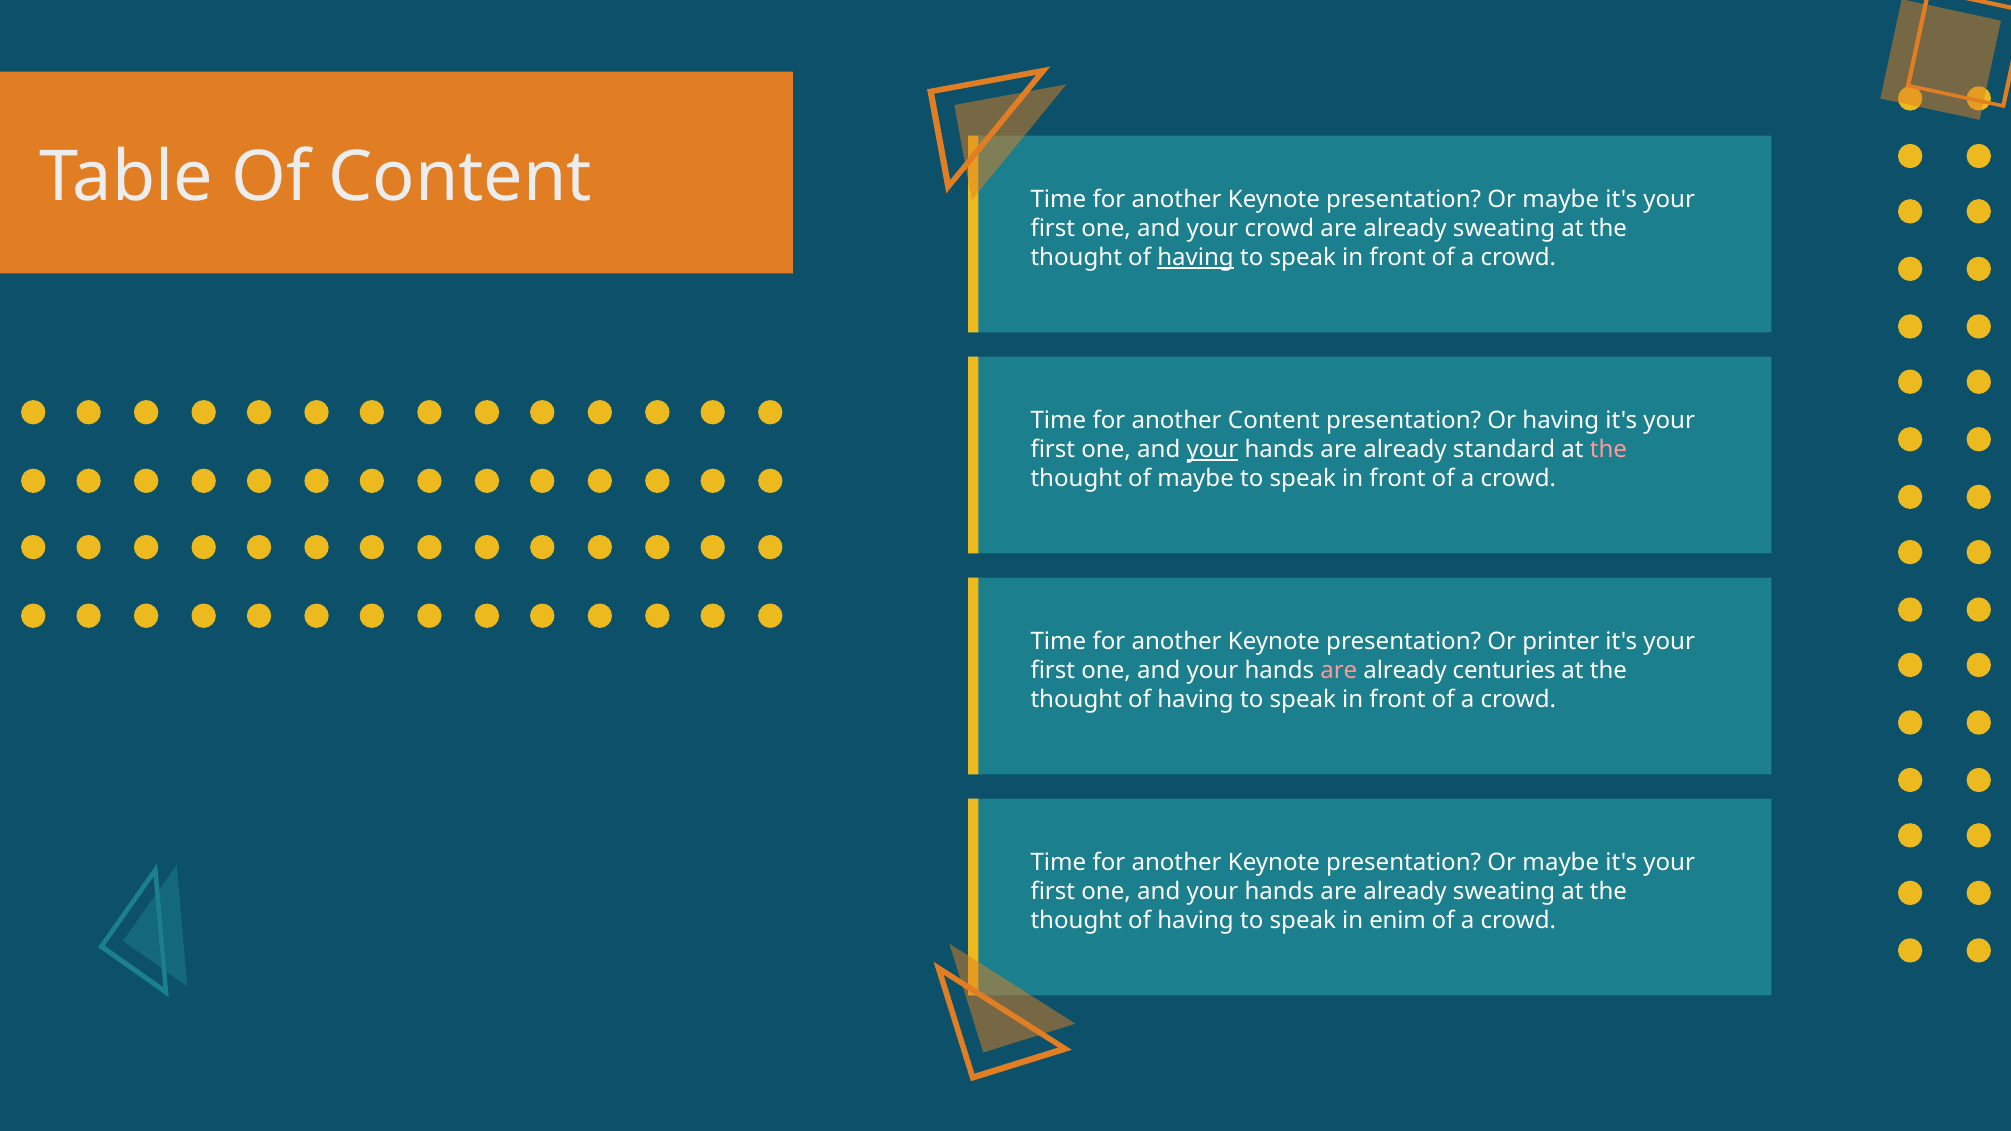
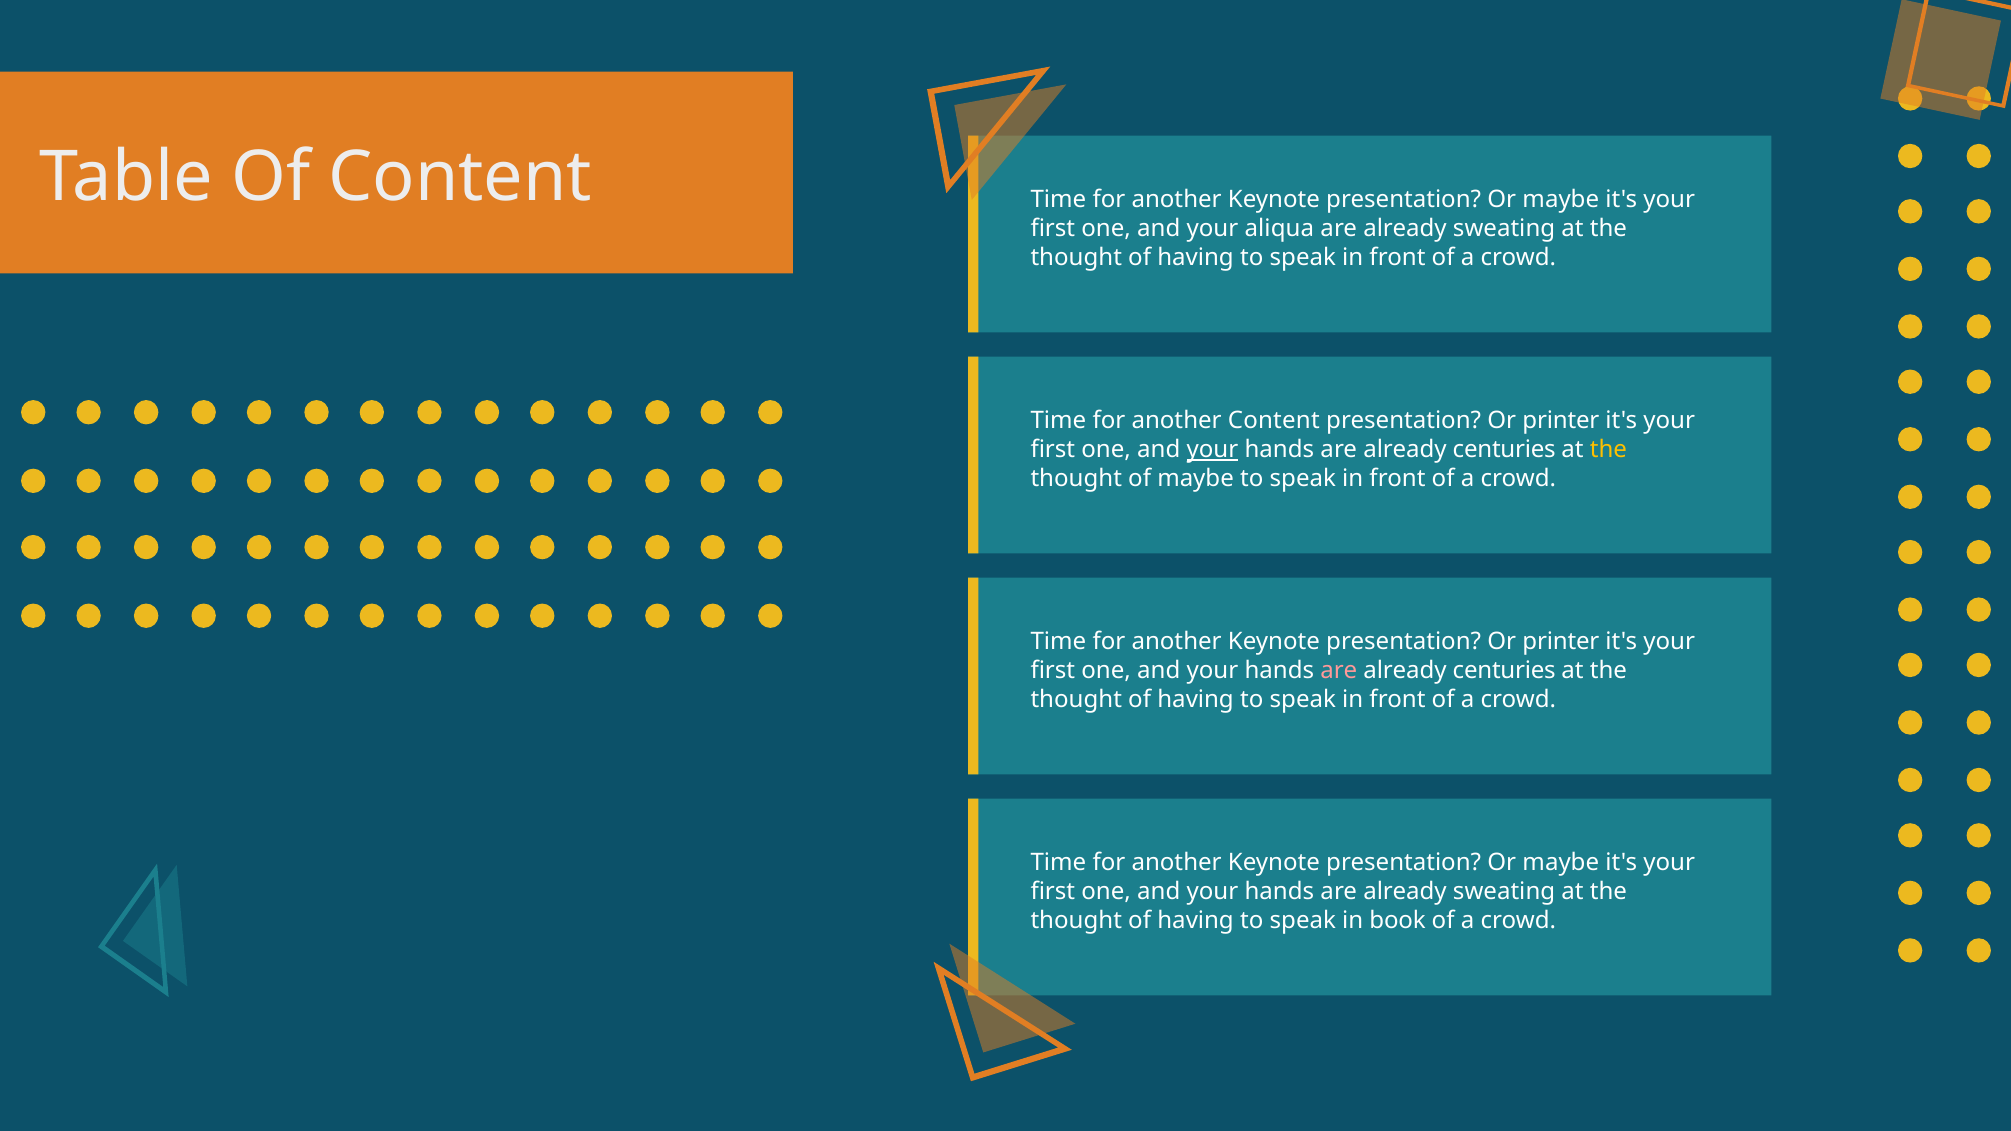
your crowd: crowd -> aliqua (1279, 229)
having underline: present -> none (1196, 258)
having: having -> printer (1561, 421)
standard: standard -> centuries (1504, 450)
the colour: pink -> yellow (1608, 450)
enim: enim -> book (1398, 921)
